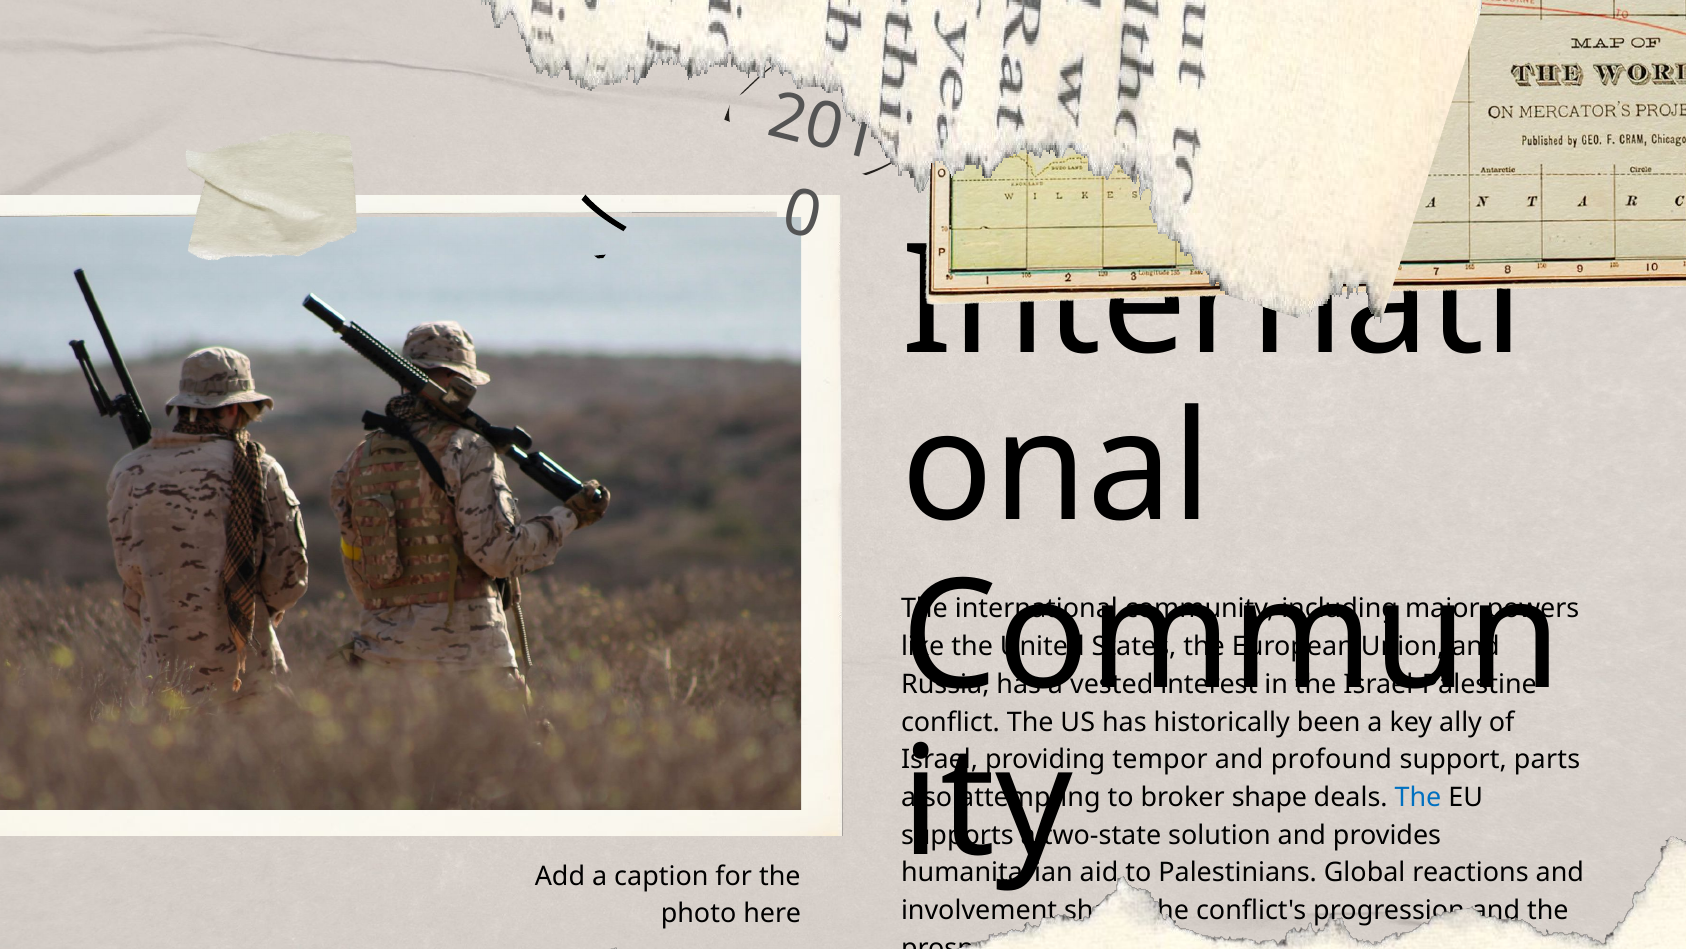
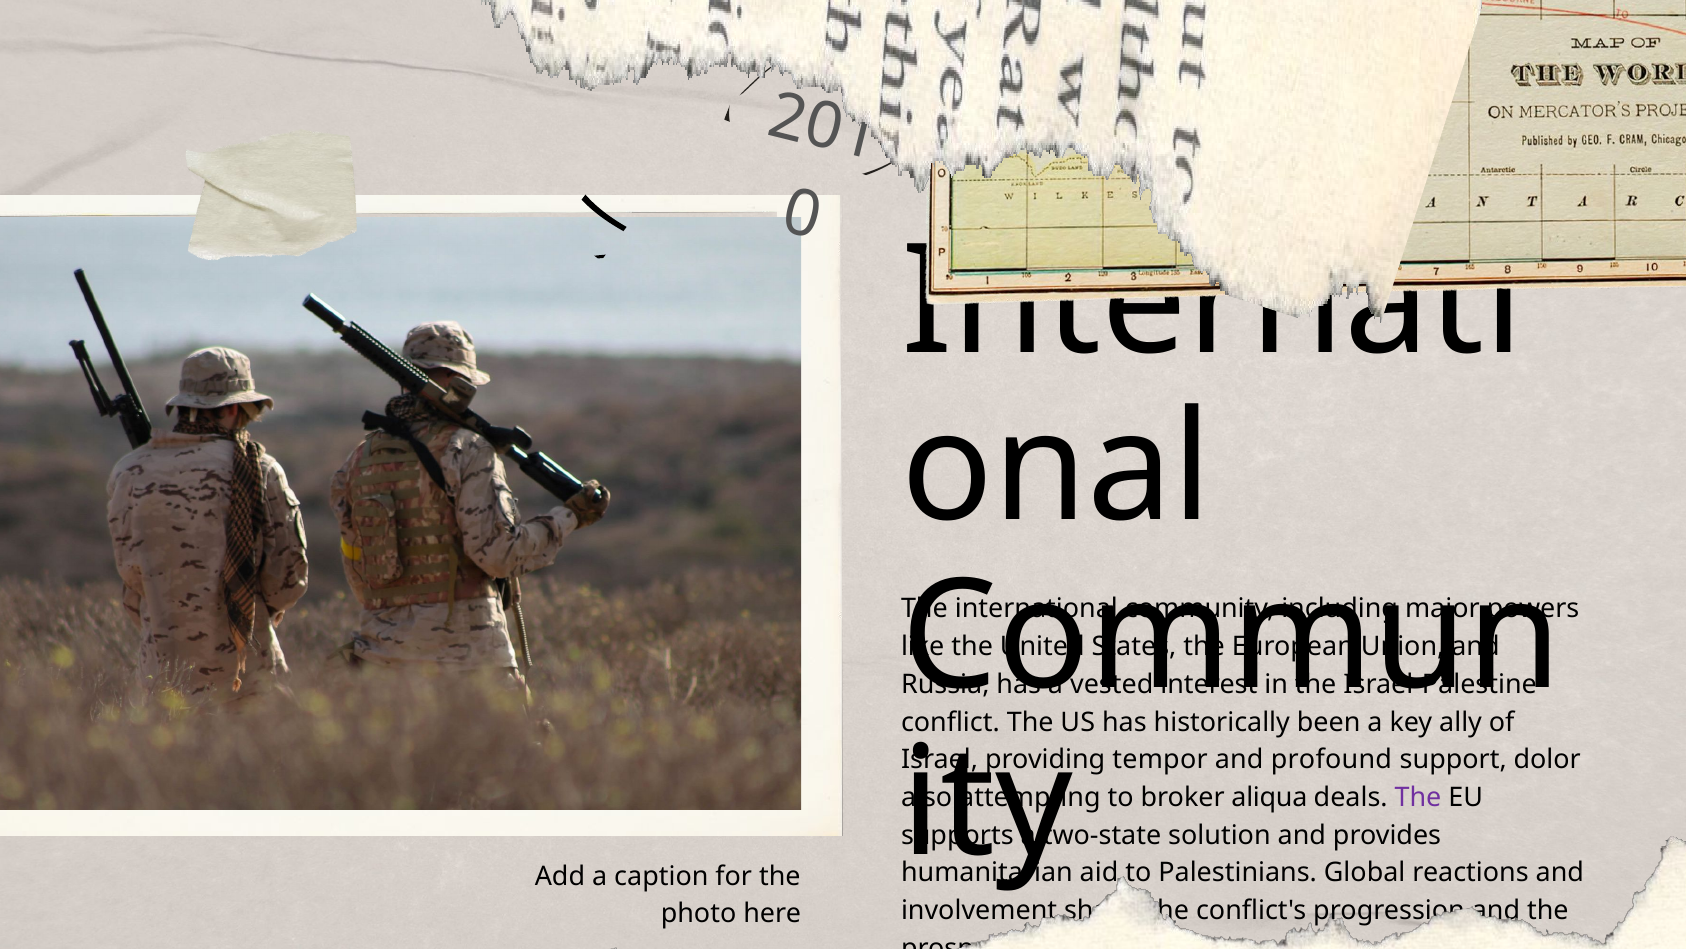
parts: parts -> dolor (1547, 759)
broker shape: shape -> aliqua (1269, 797)
The colour: blue -> purple (1418, 797)
